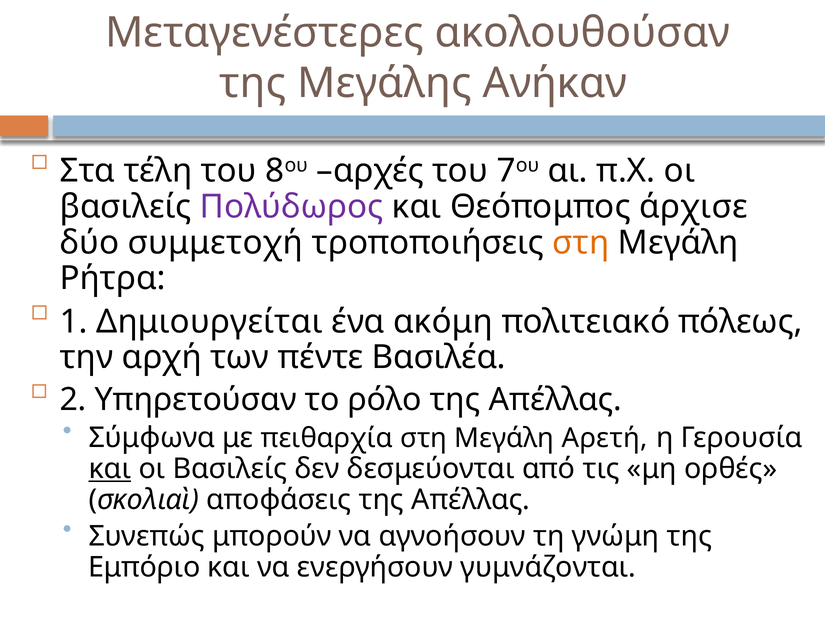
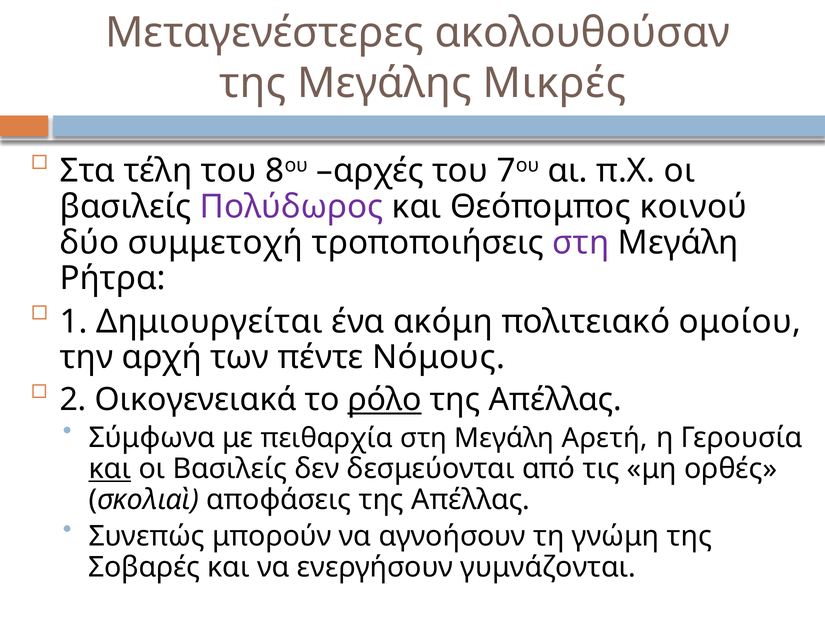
Ανήκαν: Ανήκαν -> Μικρές (555, 83)
άρχισε: άρχισε -> κοινού (694, 207)
στη colour: orange -> purple (581, 242)
πόλεως: πόλεως -> ομοίου (740, 321)
Βασιλέα: Βασιλέα -> Νόμους (439, 357)
Υπηρετούσαν: Υπηρετούσαν -> Οικογενειακά (196, 400)
ρόλο underline: none -> present (385, 400)
Εμπόριο: Εμπόριο -> Σοβαρές (144, 567)
